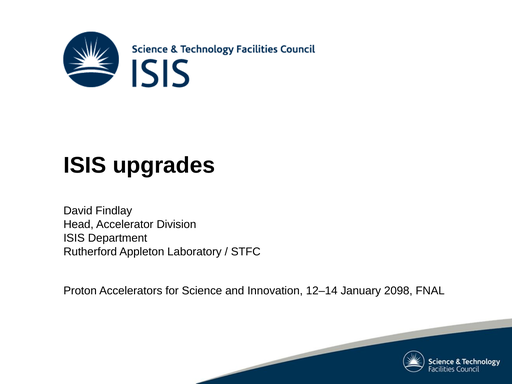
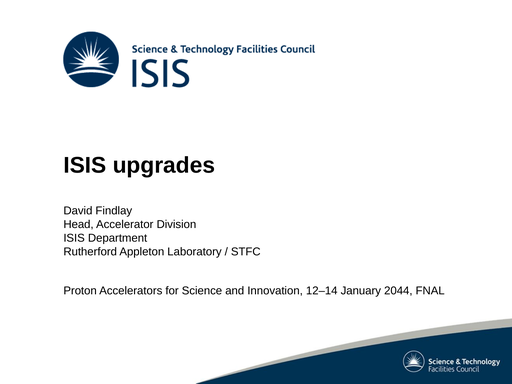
2098: 2098 -> 2044 (398, 291)
